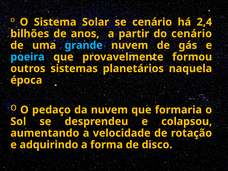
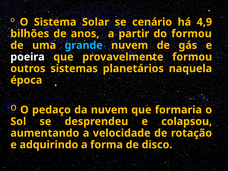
2,4: 2,4 -> 4,9 (204, 22)
do cenário: cenário -> formou (192, 34)
poeira colour: light blue -> white (27, 57)
